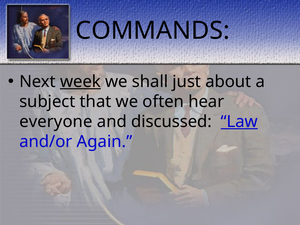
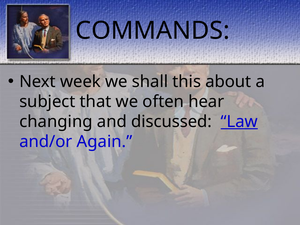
week underline: present -> none (80, 82)
just: just -> this (187, 82)
everyone: everyone -> changing (56, 122)
